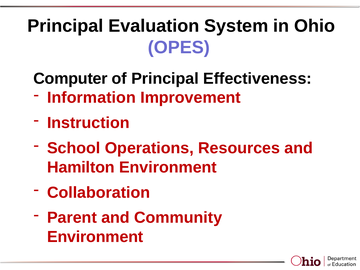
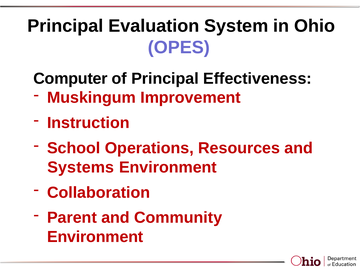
Information: Information -> Muskingum (91, 98)
Hamilton: Hamilton -> Systems (81, 167)
